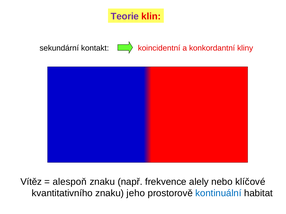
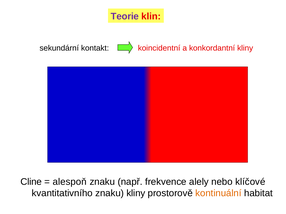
Vítěz: Vítěz -> Cline (31, 182)
znaku jeho: jeho -> kliny (136, 194)
kontinuální colour: blue -> orange (218, 194)
